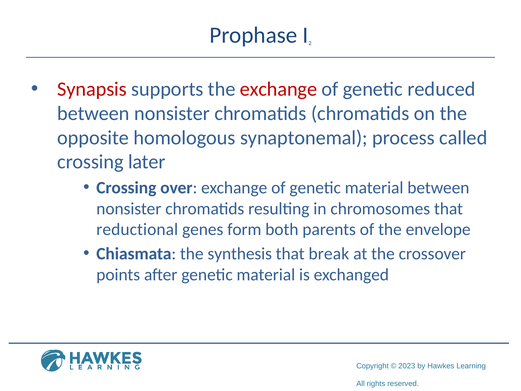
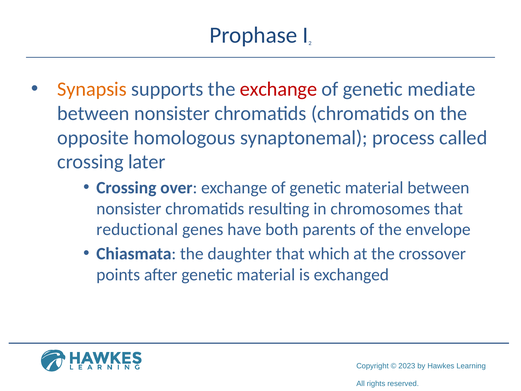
Synapsis colour: red -> orange (92, 89)
reduced: reduced -> mediate (441, 89)
form: form -> have (244, 229)
synthesis: synthesis -> daughter (240, 254)
break: break -> which (329, 254)
